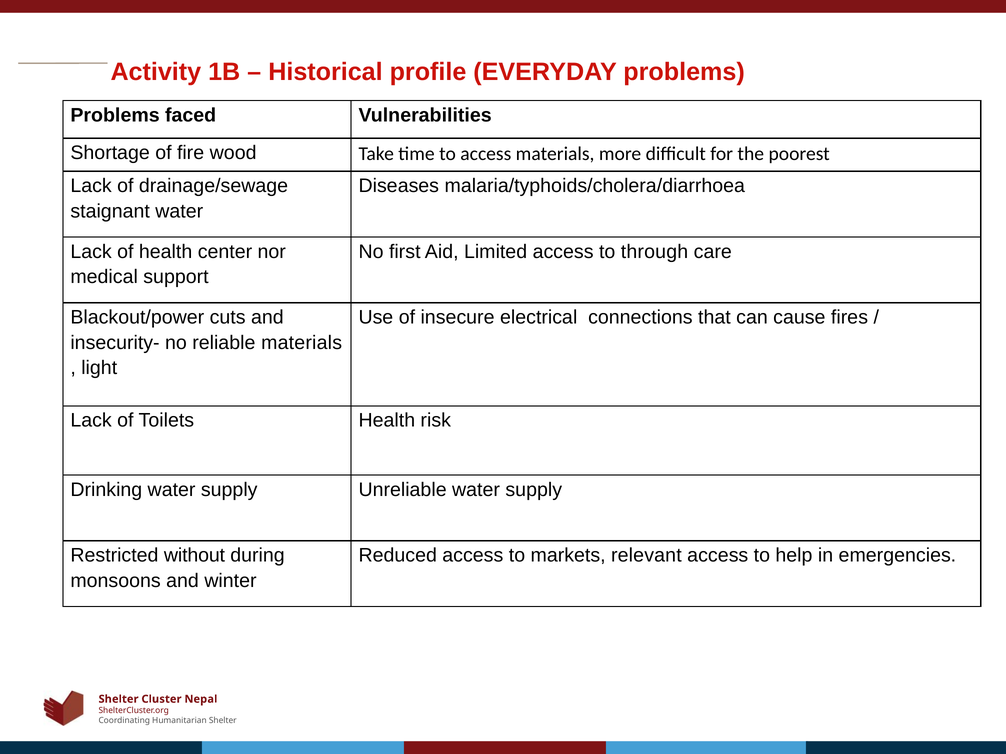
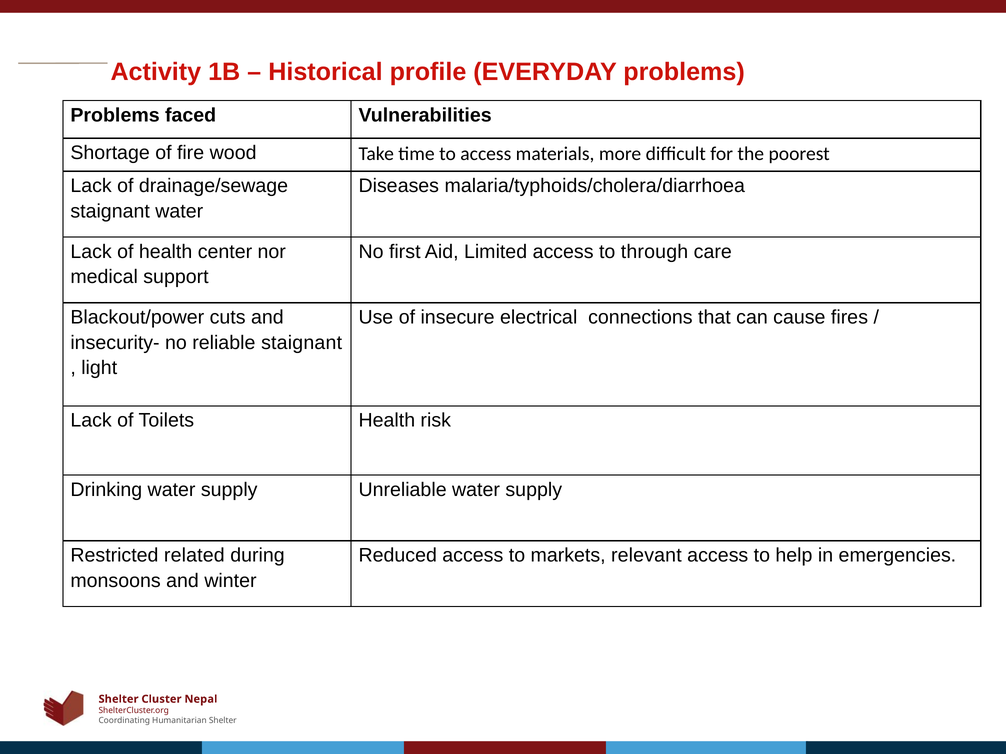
reliable materials: materials -> staignant (302, 343)
without: without -> related (194, 556)
